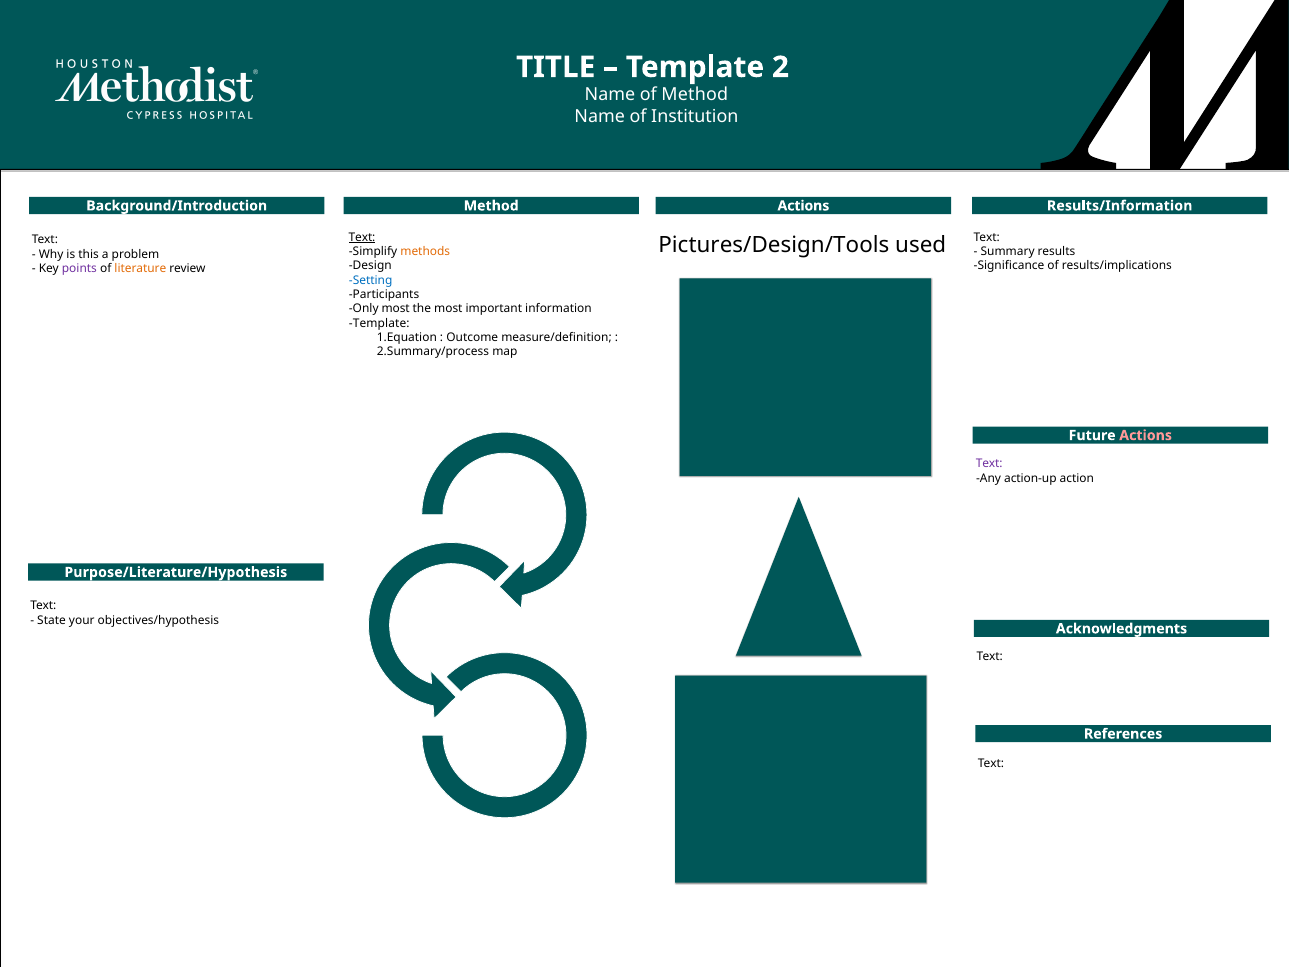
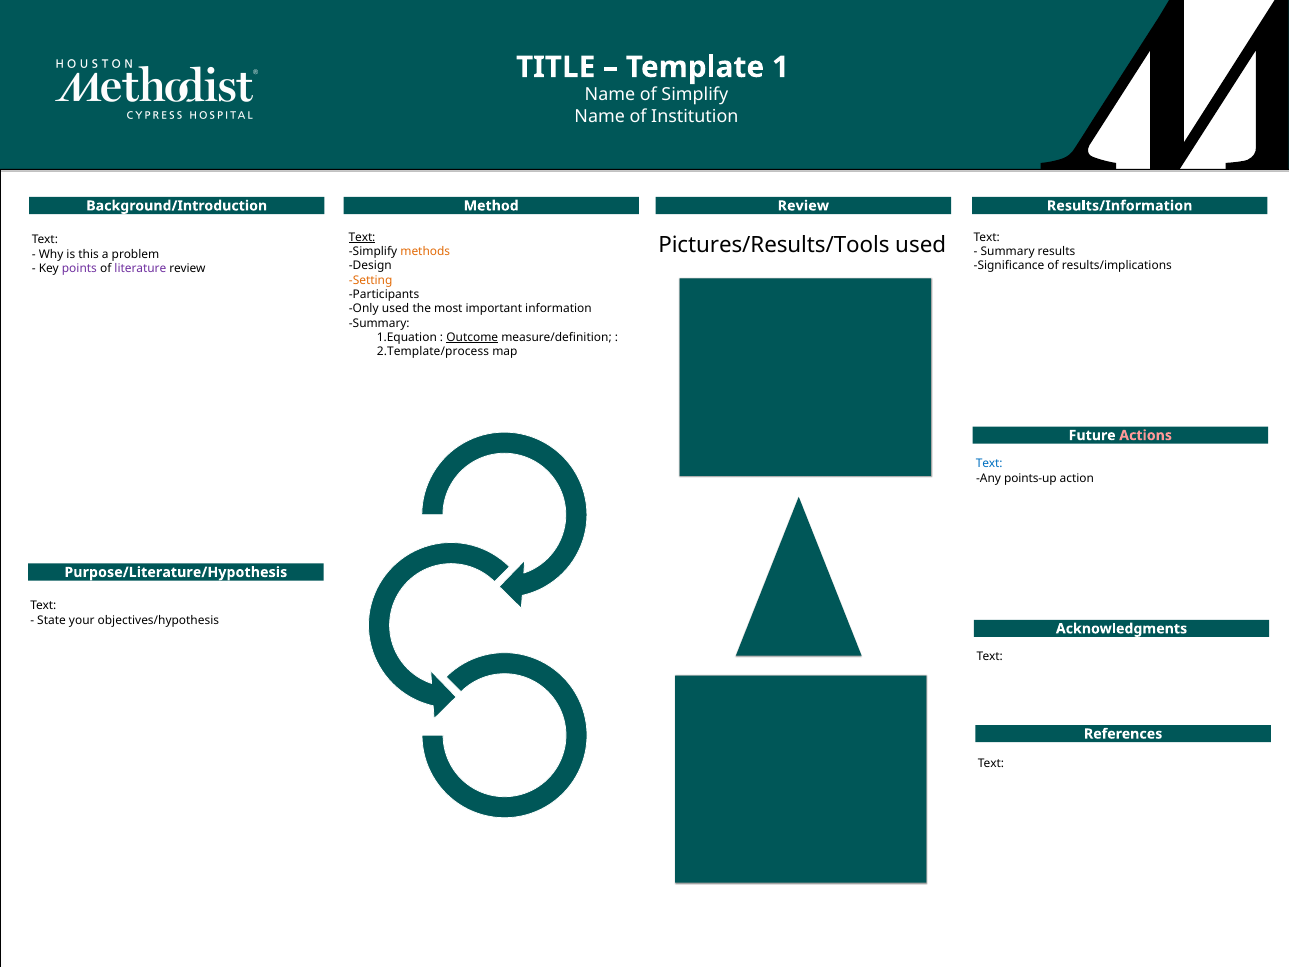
2: 2 -> 1 (780, 67)
of Method: Method -> Simplify (695, 95)
Actions: Actions -> Review (803, 206)
Pictures/Design/Tools: Pictures/Design/Tools -> Pictures/Results/Tools (774, 246)
literature colour: orange -> purple (140, 268)
Setting colour: blue -> orange (371, 280)
Only most: most -> used (396, 309)
Template: Template -> Summary (379, 323)
Outcome underline: none -> present (472, 337)
2.Summary/process: 2.Summary/process -> 2.Template/process (433, 352)
Text colour: purple -> blue (989, 464)
action-up: action-up -> points-up (1030, 478)
